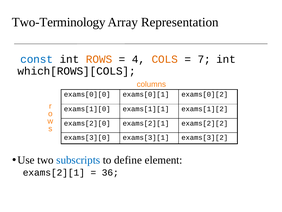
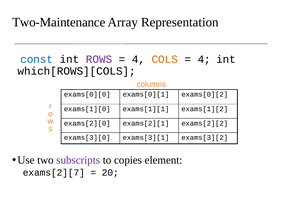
Two-Terminology: Two-Terminology -> Two-Maintenance (59, 22)
ROWS colour: orange -> purple (99, 59)
7: 7 -> 4 (204, 59)
subscripts colour: blue -> purple (78, 160)
define: define -> copies (128, 160)
exams[2][1: exams[2][1 -> exams[2][7 (54, 172)
36: 36 -> 20 (110, 172)
